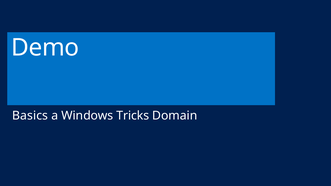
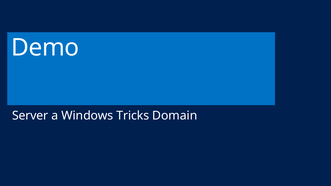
Basics: Basics -> Server (30, 116)
